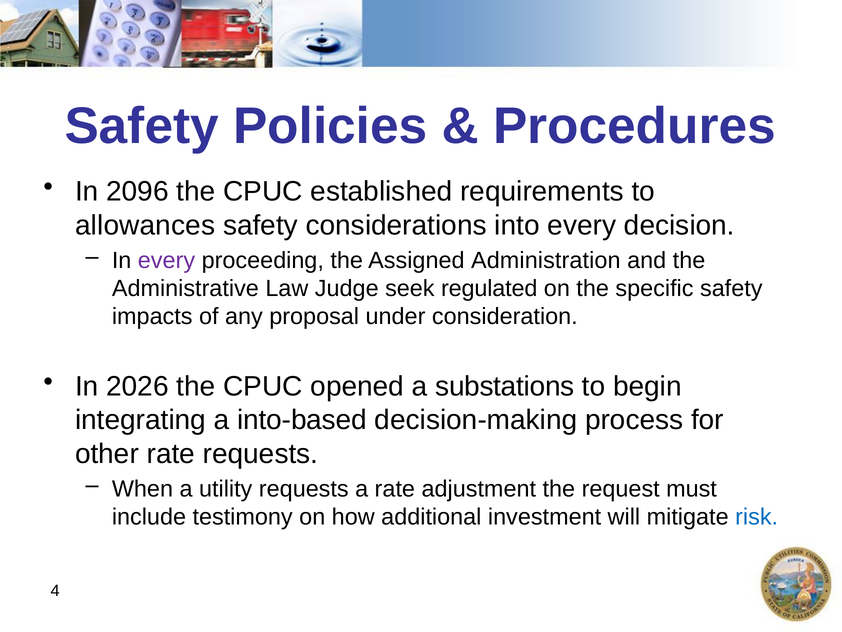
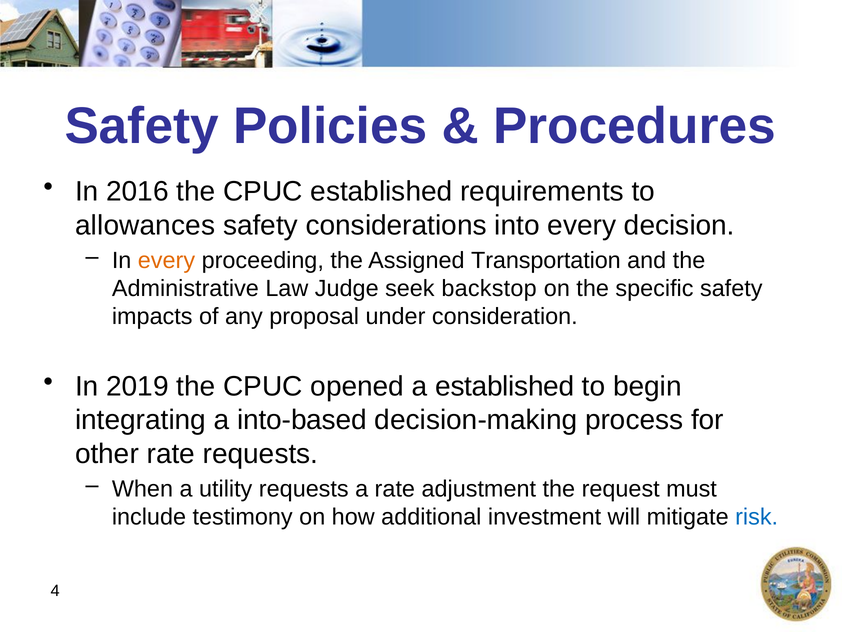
2096: 2096 -> 2016 (137, 191)
every colour: purple -> orange (166, 260)
Administration: Administration -> Transportation (546, 260)
regulated: regulated -> backstop (489, 288)
2026: 2026 -> 2019 (137, 386)
a substations: substations -> established (505, 386)
